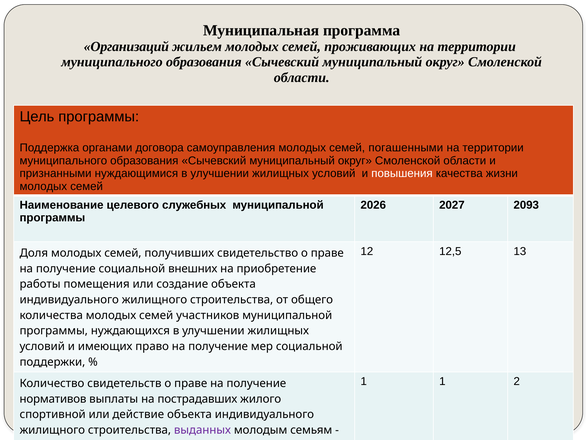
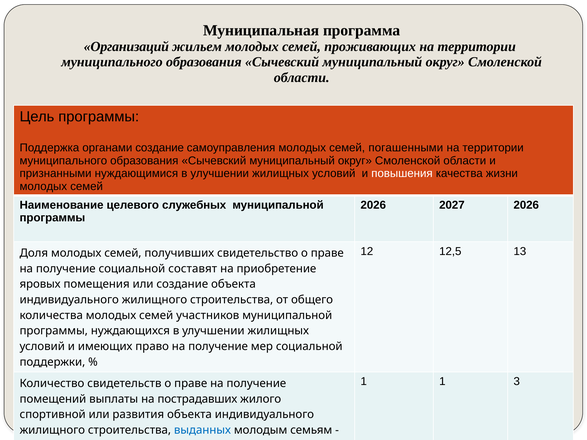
органами договора: договора -> создание (160, 148)
2027 2093: 2093 -> 2026 (526, 205)
внешних: внешних -> составят (193, 269)
работы: работы -> яровых (40, 284)
2: 2 -> 3 (517, 382)
нормативов: нормативов -> помещений (53, 399)
действие: действие -> развития (138, 415)
выданных colour: purple -> blue (202, 430)
